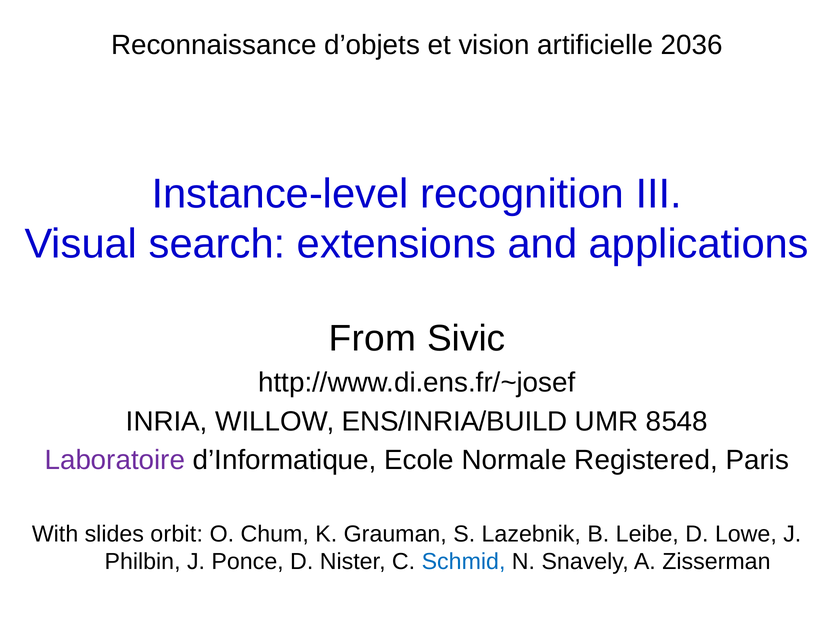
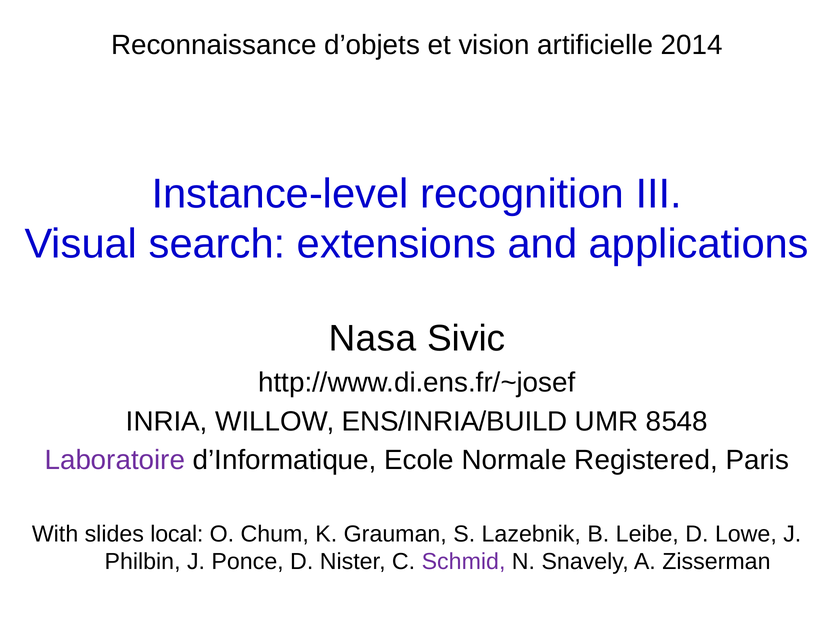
2036: 2036 -> 2014 (692, 45)
From: From -> Nasa (372, 339)
orbit: orbit -> local (177, 534)
Schmid colour: blue -> purple (464, 562)
